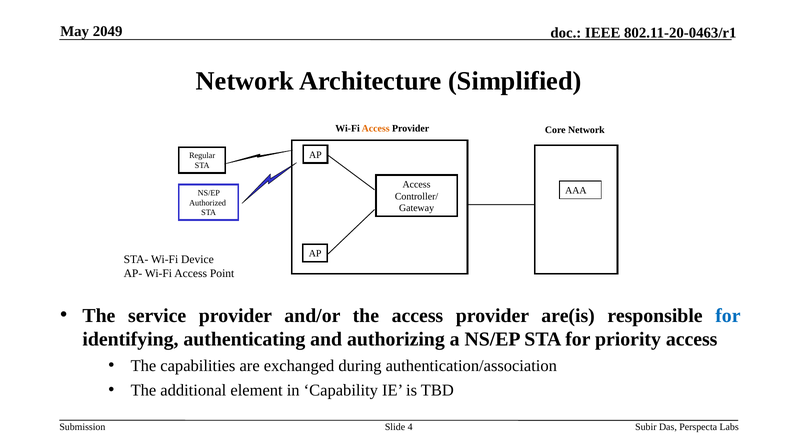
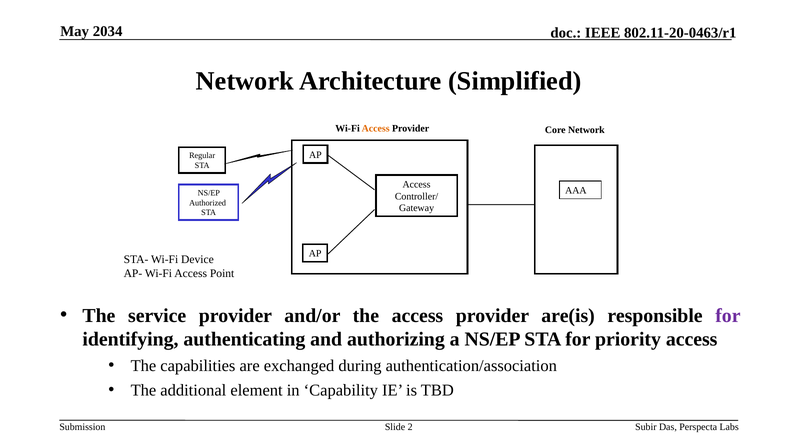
2049: 2049 -> 2034 (108, 31)
for colour: blue -> purple (728, 315)
4: 4 -> 2 (410, 427)
